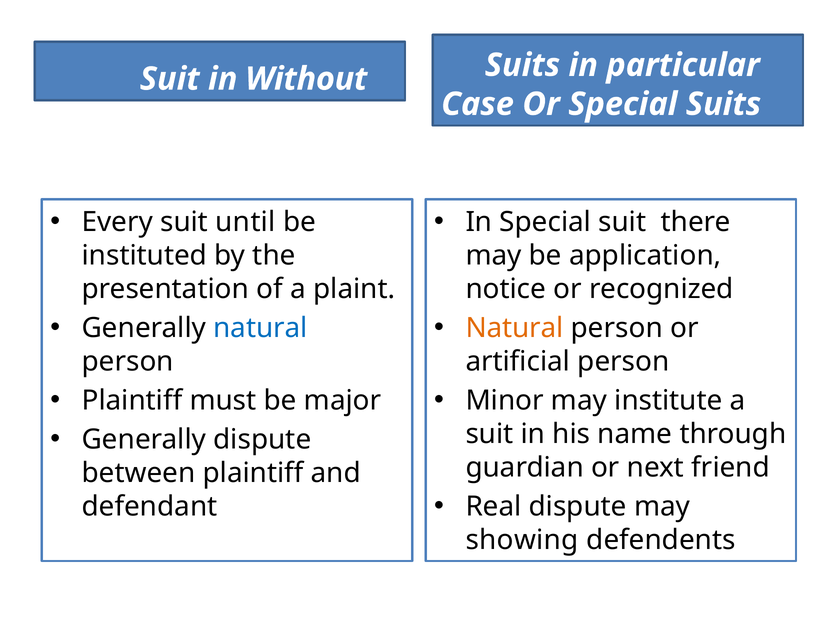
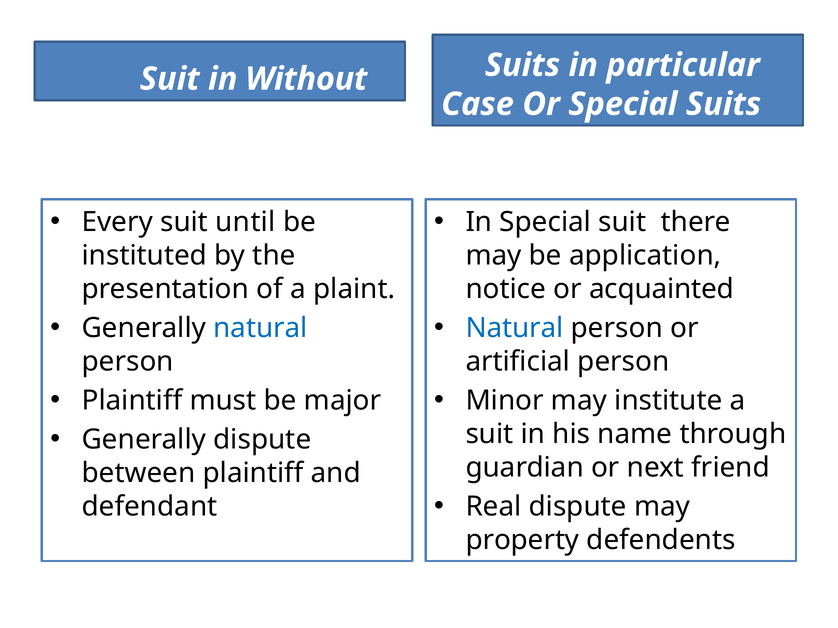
recognized: recognized -> acquainted (661, 289)
Natural colour: orange -> blue (515, 328)
showing: showing -> property (522, 541)
